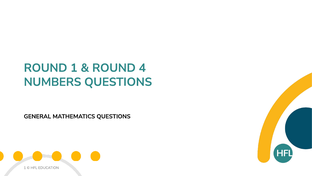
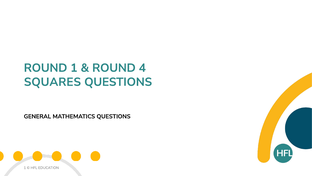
NUMBERS: NUMBERS -> SQUARES (52, 82)
